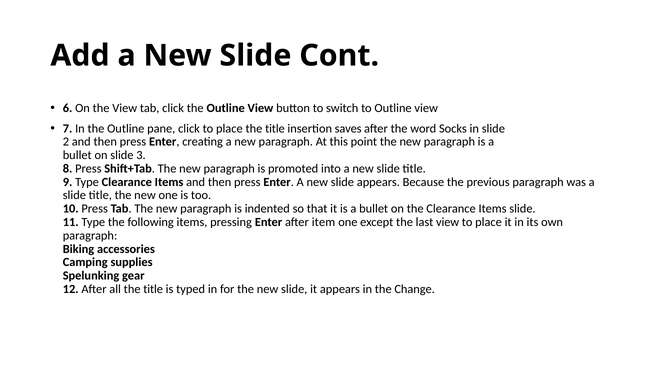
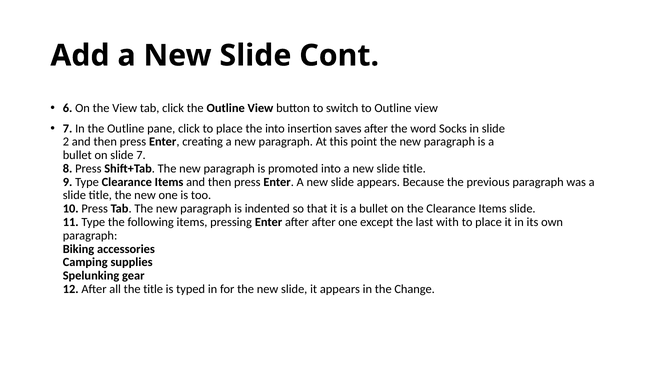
place the title: title -> into (275, 128)
slide 3: 3 -> 7 (141, 155)
after item: item -> after (324, 222)
last view: view -> with (447, 222)
